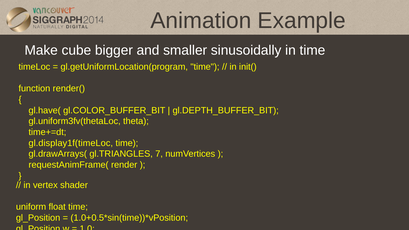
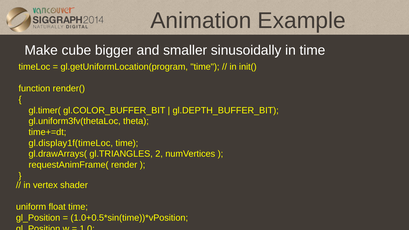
gl.have(: gl.have( -> gl.timer( (45, 110)
7: 7 -> 2 (159, 154)
